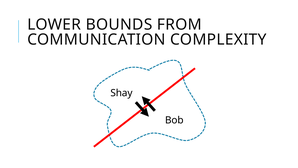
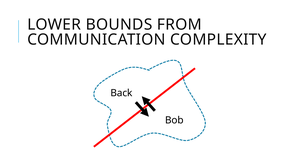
Shay: Shay -> Back (122, 93)
